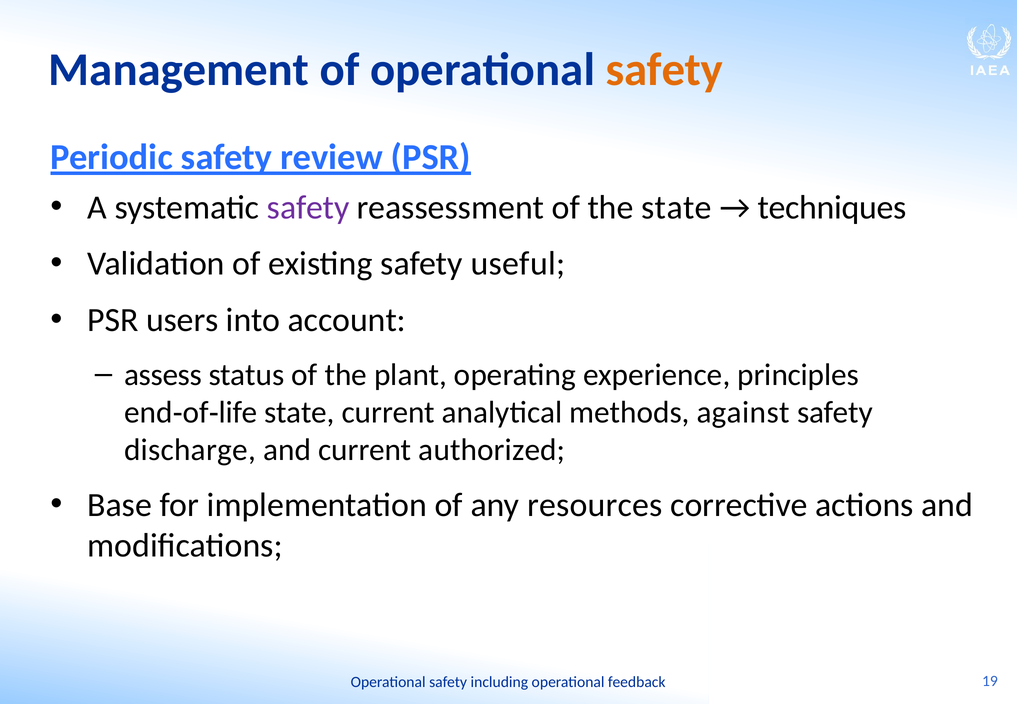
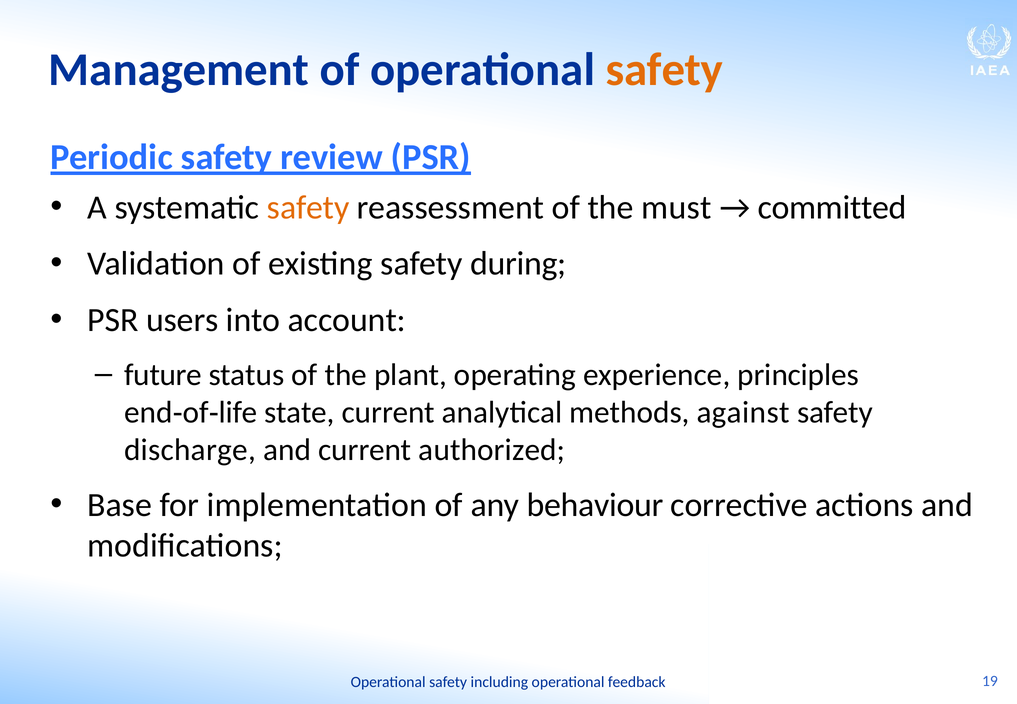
safety colour: purple -> orange (308, 207)
the state: state -> must (676, 207)
techniques: techniques -> committed (832, 207)
useful: useful -> during (518, 264)
assess: assess -> future (163, 375)
resources: resources -> behaviour (595, 505)
